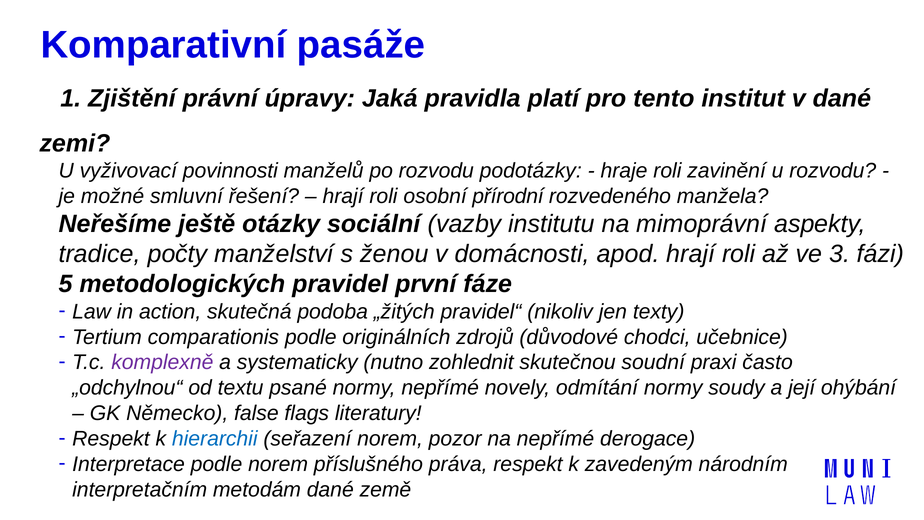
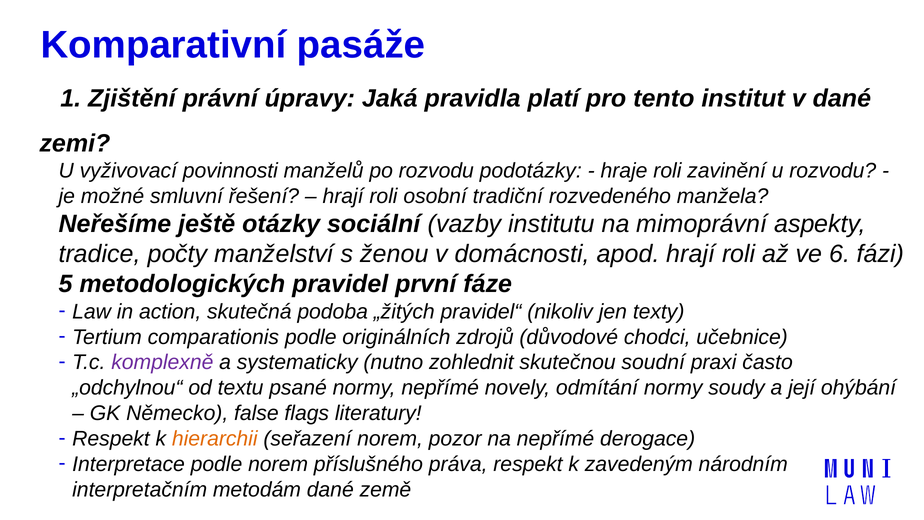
přírodní: přírodní -> tradiční (508, 196)
3: 3 -> 6 (840, 254)
hierarchii colour: blue -> orange (215, 438)
